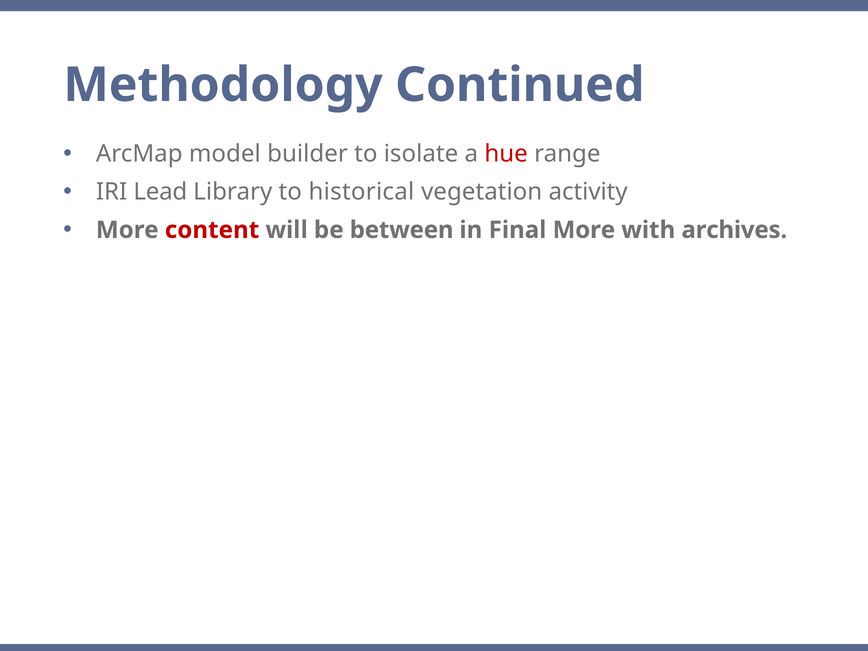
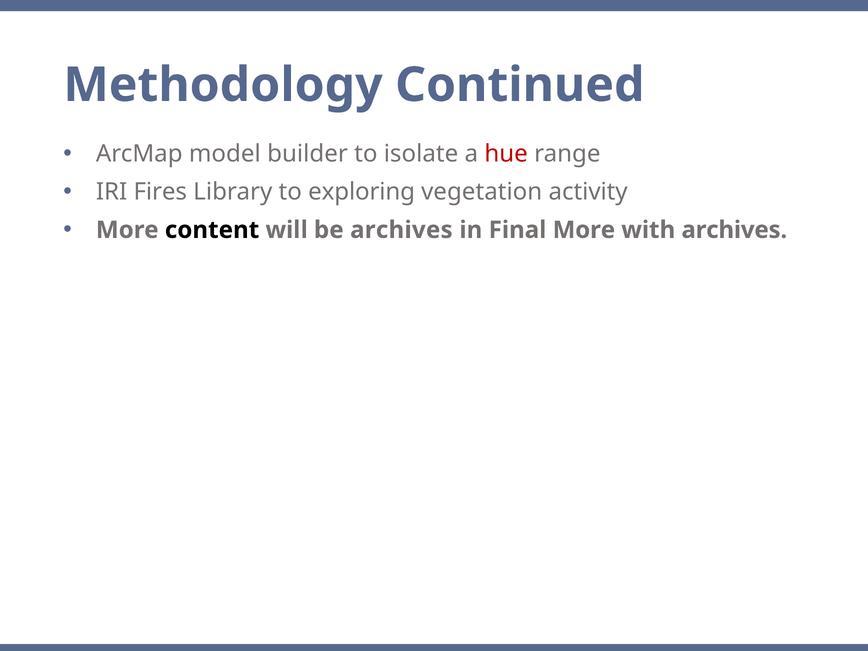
Lead: Lead -> Fires (160, 192)
historical: historical -> exploring (362, 192)
content colour: red -> black (212, 230)
be between: between -> archives (401, 230)
